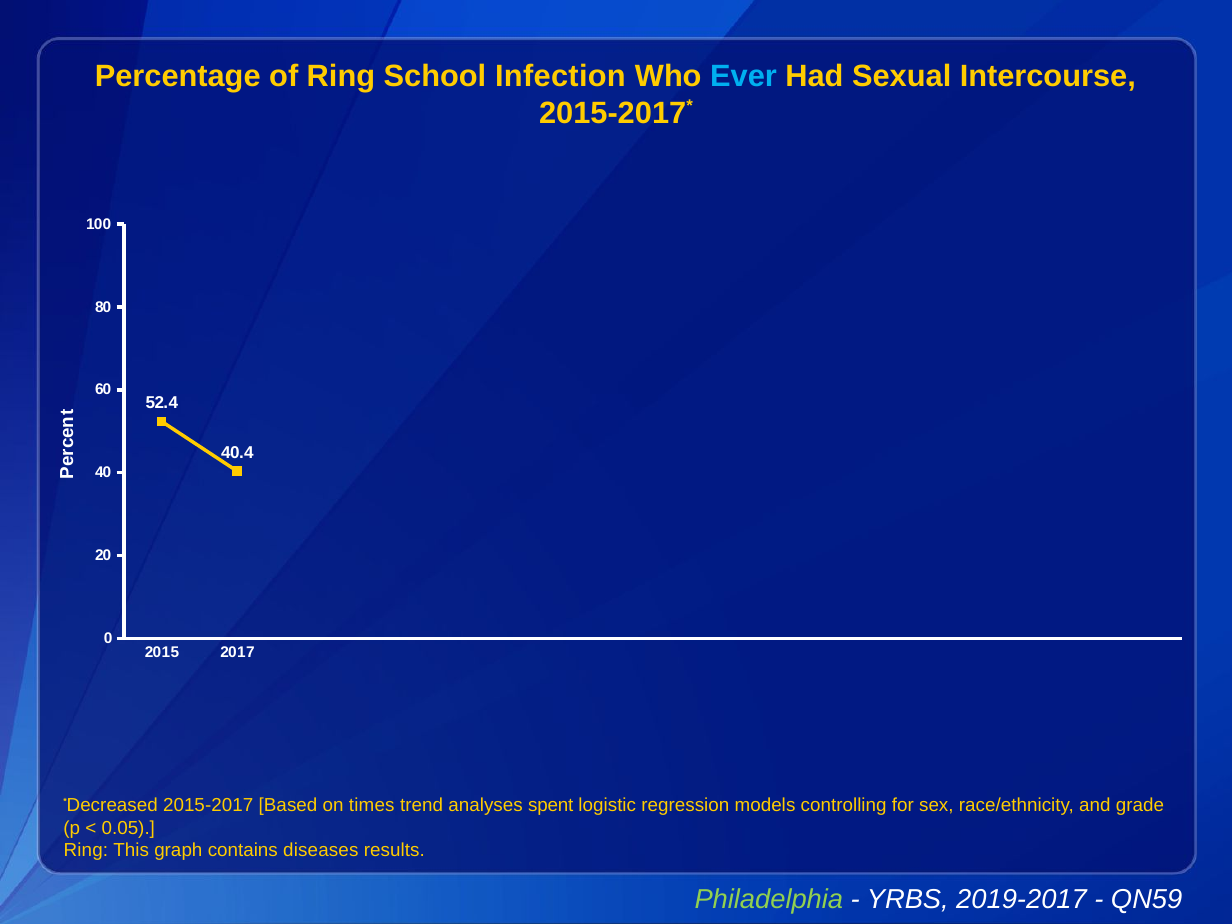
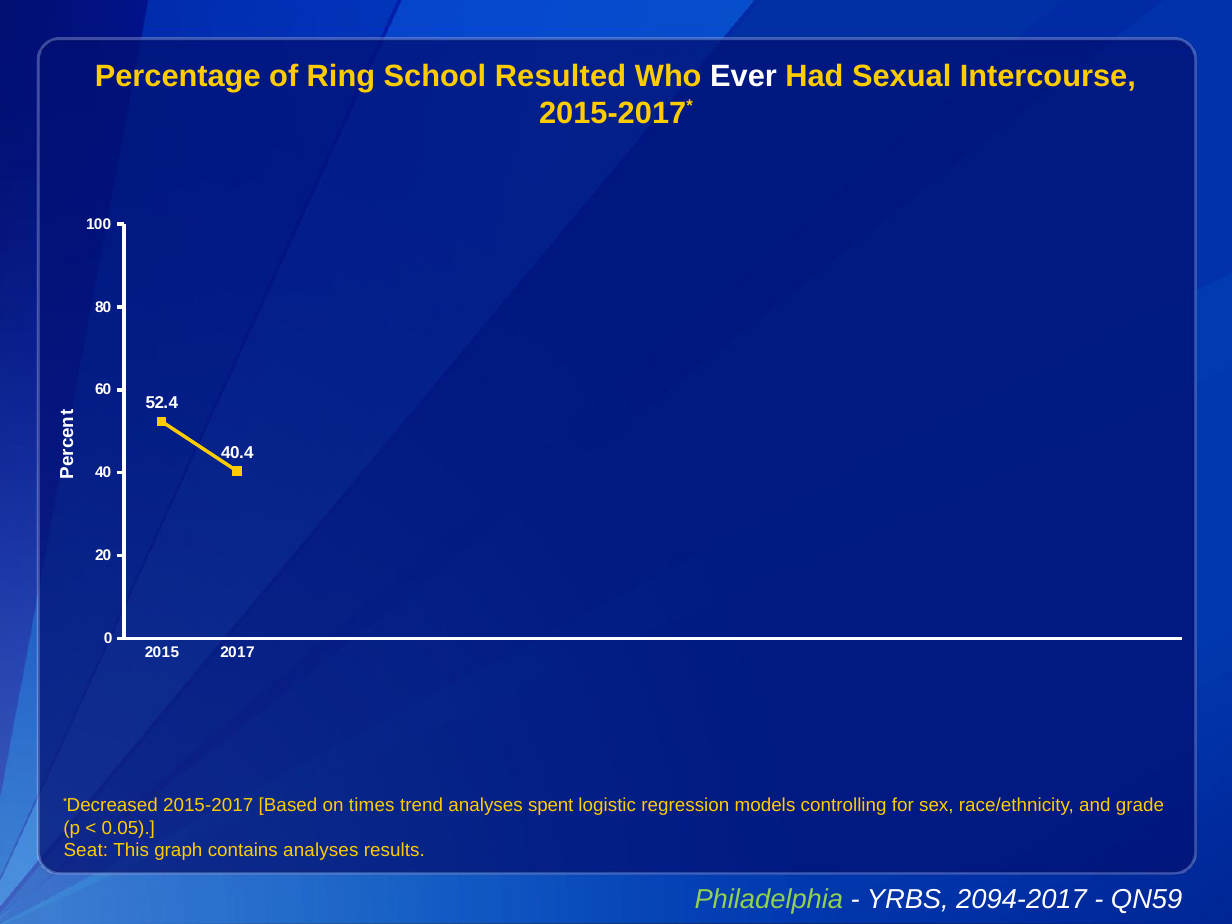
Infection: Infection -> Resulted (560, 76)
Ever colour: light blue -> white (743, 76)
Ring: Ring -> Seat (86, 851)
contains diseases: diseases -> analyses (321, 851)
2019-2017: 2019-2017 -> 2094-2017 (1022, 899)
